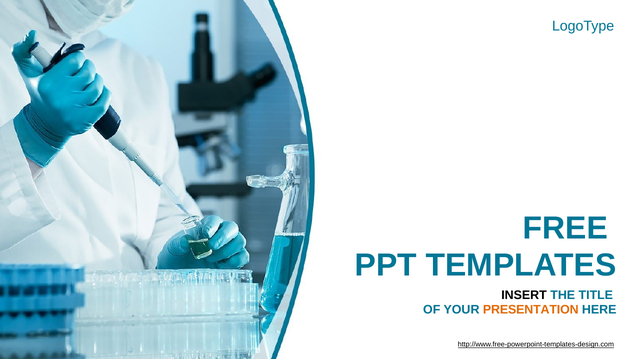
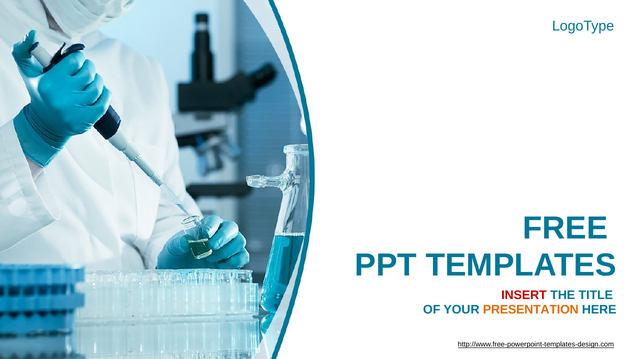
INSERT colour: black -> red (524, 295)
